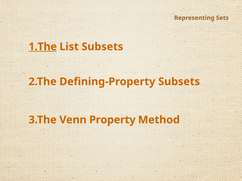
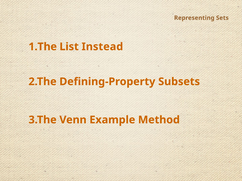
1.The underline: present -> none (43, 47)
List Subsets: Subsets -> Instead (102, 47)
Property: Property -> Example (112, 120)
